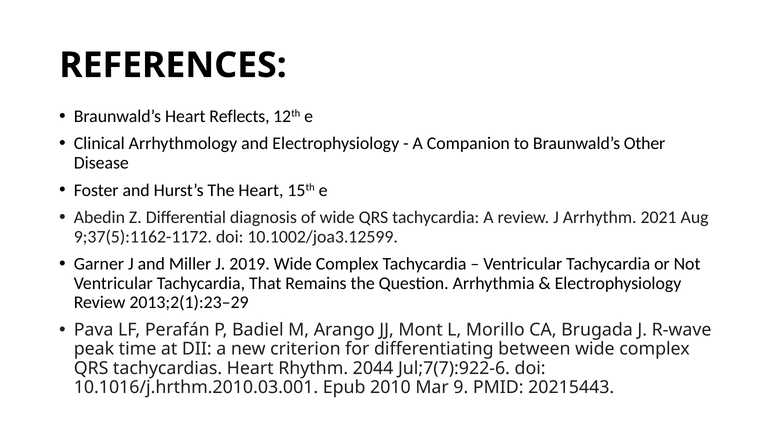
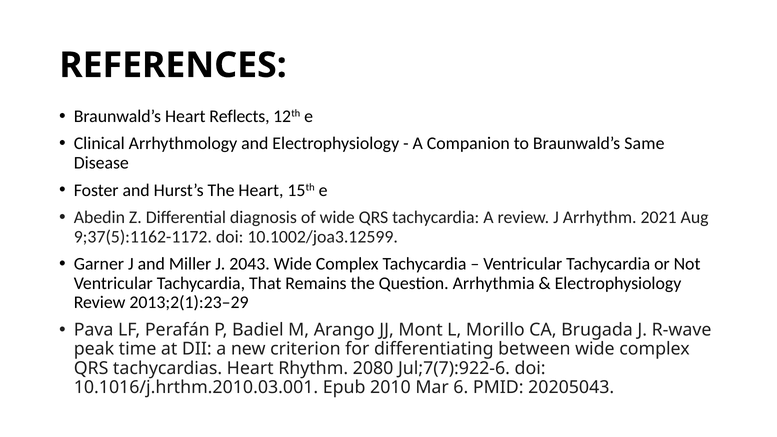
Other: Other -> Same (644, 144)
2019: 2019 -> 2043 (250, 264)
2044: 2044 -> 2080 (373, 368)
9: 9 -> 6 (461, 388)
20215443: 20215443 -> 20205043 (571, 388)
